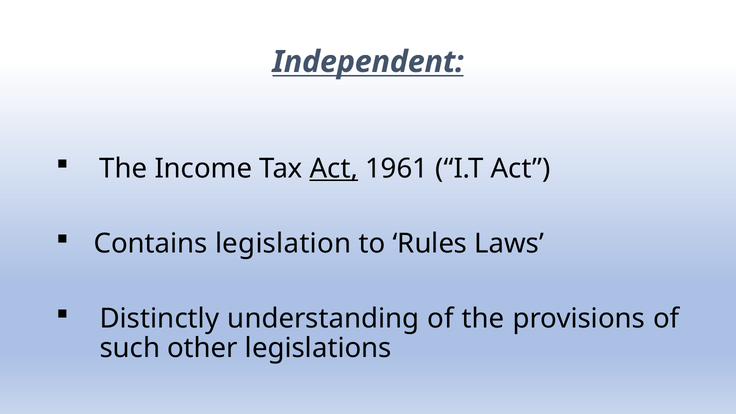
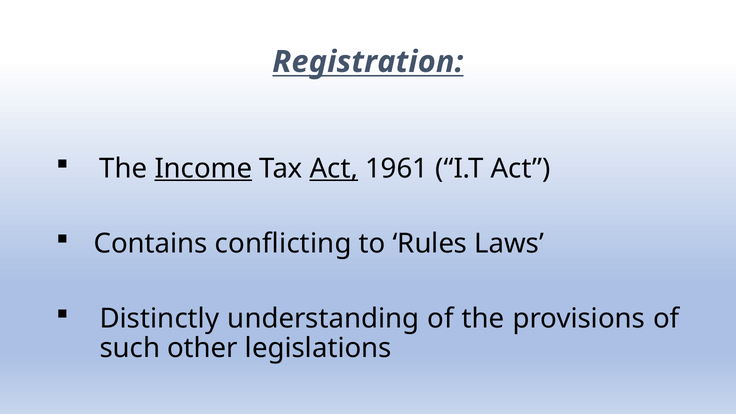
Independent: Independent -> Registration (368, 62)
Income underline: none -> present (203, 168)
legislation: legislation -> conflicting (283, 243)
